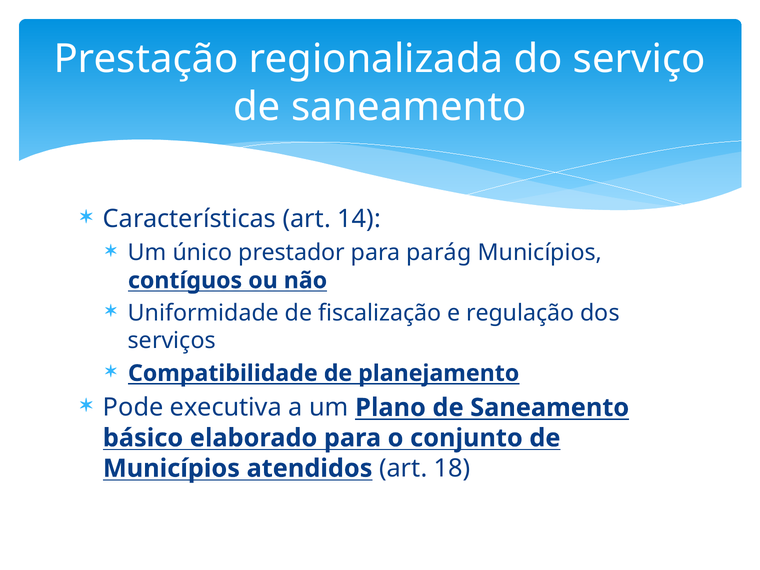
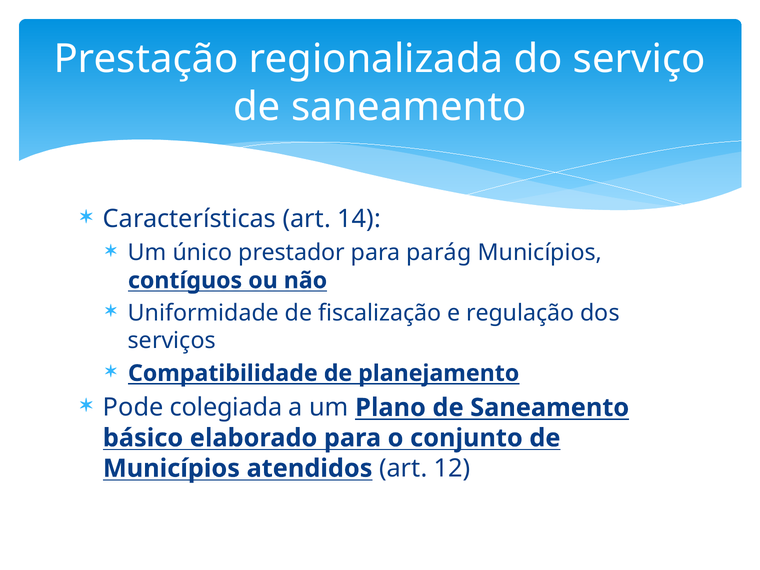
executiva: executiva -> colegiada (226, 408)
18: 18 -> 12 (452, 468)
